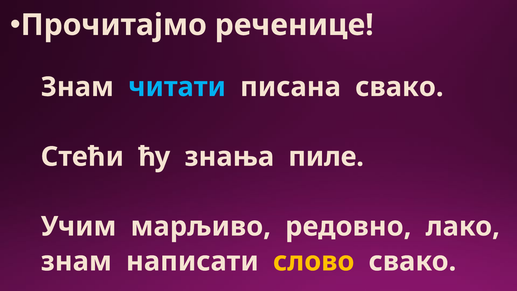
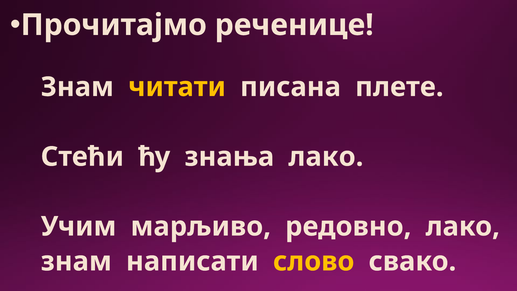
читати colour: light blue -> yellow (177, 87)
писана свако: свако -> плете (399, 87)
знања пиле: пиле -> лако (326, 157)
